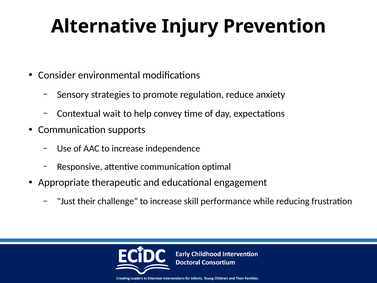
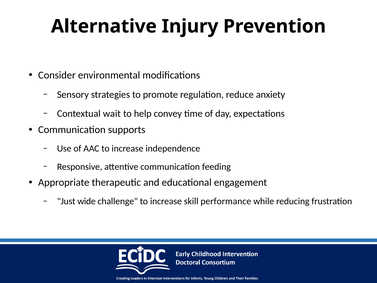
optimal: optimal -> feeding (216, 167)
their: their -> wide (87, 201)
